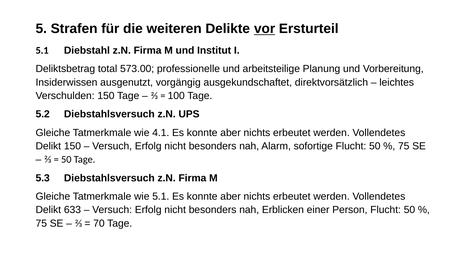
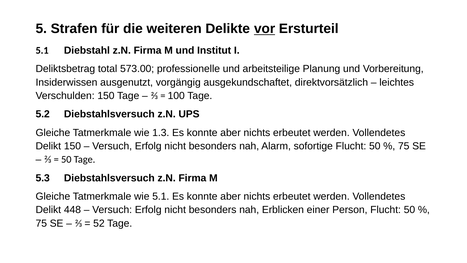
4.1: 4.1 -> 1.3 (161, 132)
633: 633 -> 448 (72, 210)
70: 70 -> 52 (99, 223)
